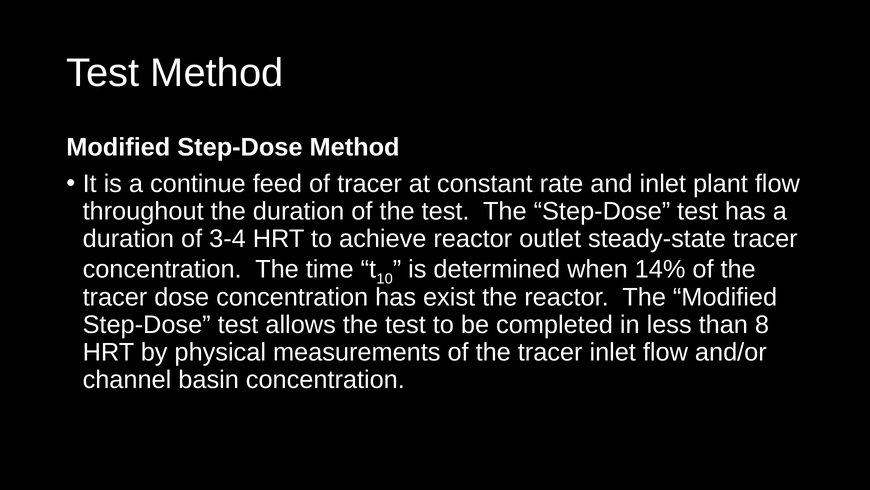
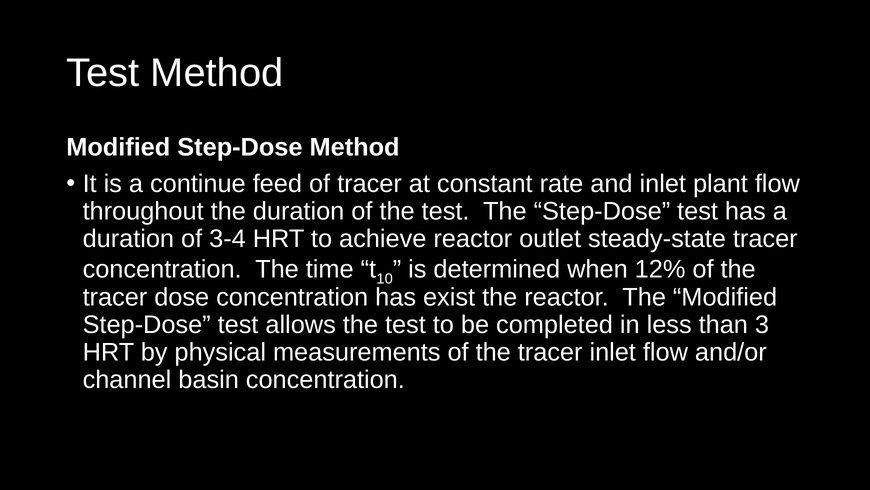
14%: 14% -> 12% (660, 269)
8: 8 -> 3 (762, 324)
